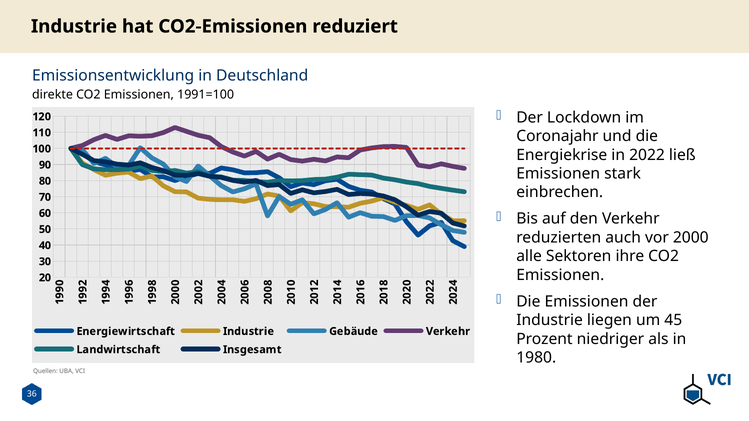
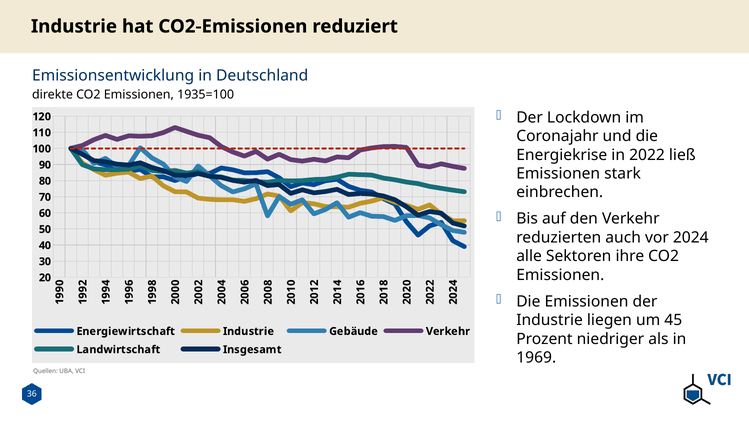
1991=100: 1991=100 -> 1935=100 (206, 95)
2000: 2000 -> 2024 (691, 238)
1980: 1980 -> 1969 (536, 358)
